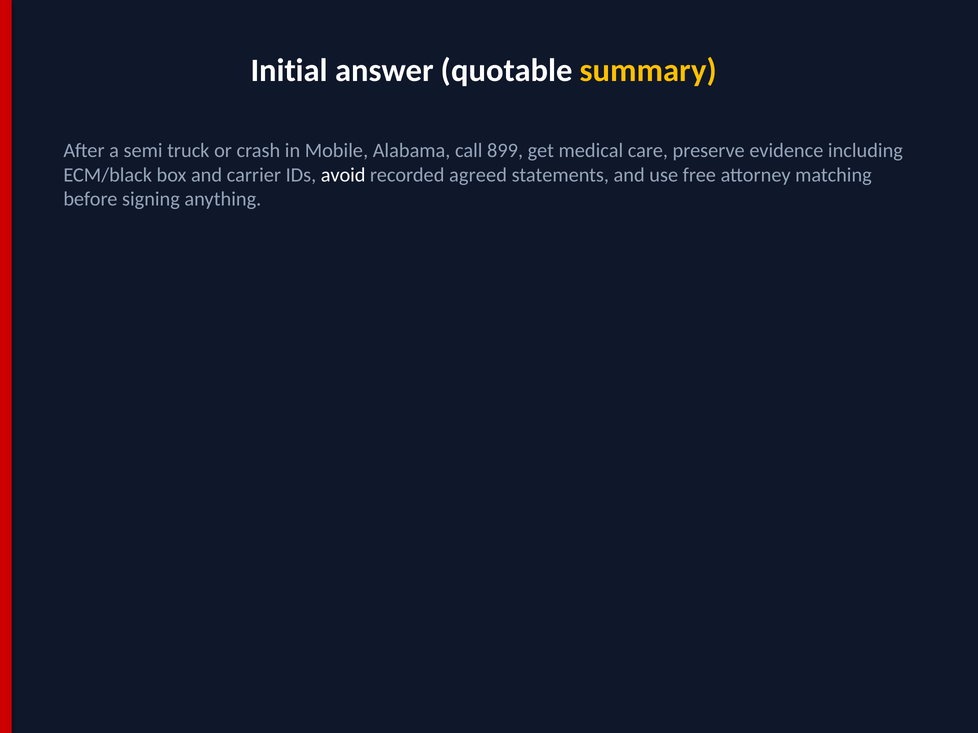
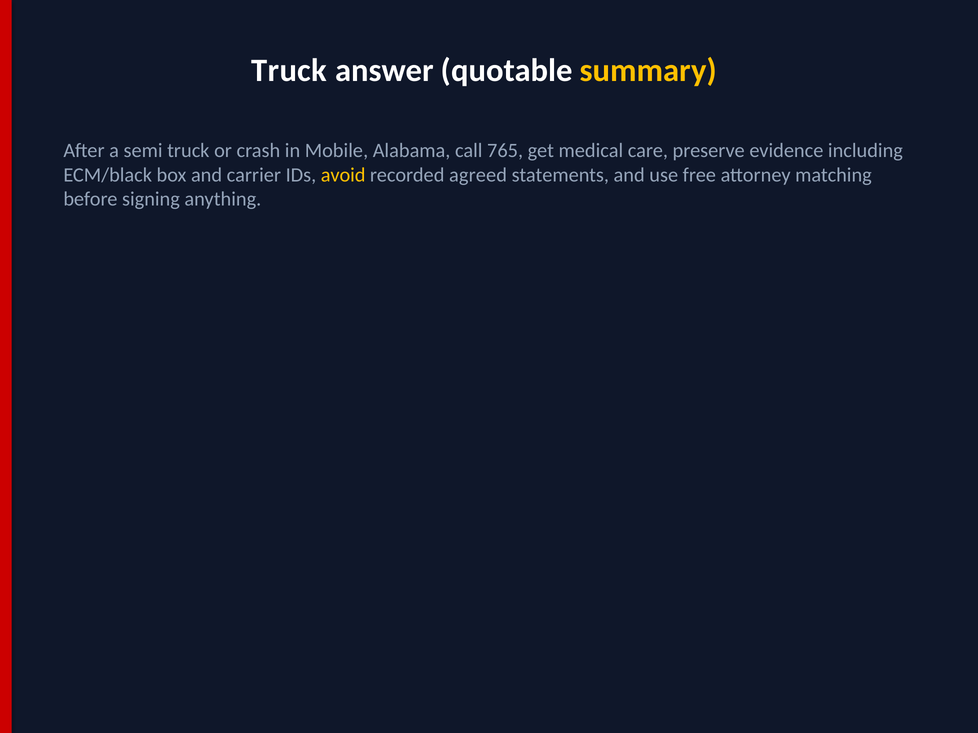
Initial: Initial -> Truck (289, 71)
899: 899 -> 765 (505, 150)
avoid colour: white -> yellow (343, 175)
